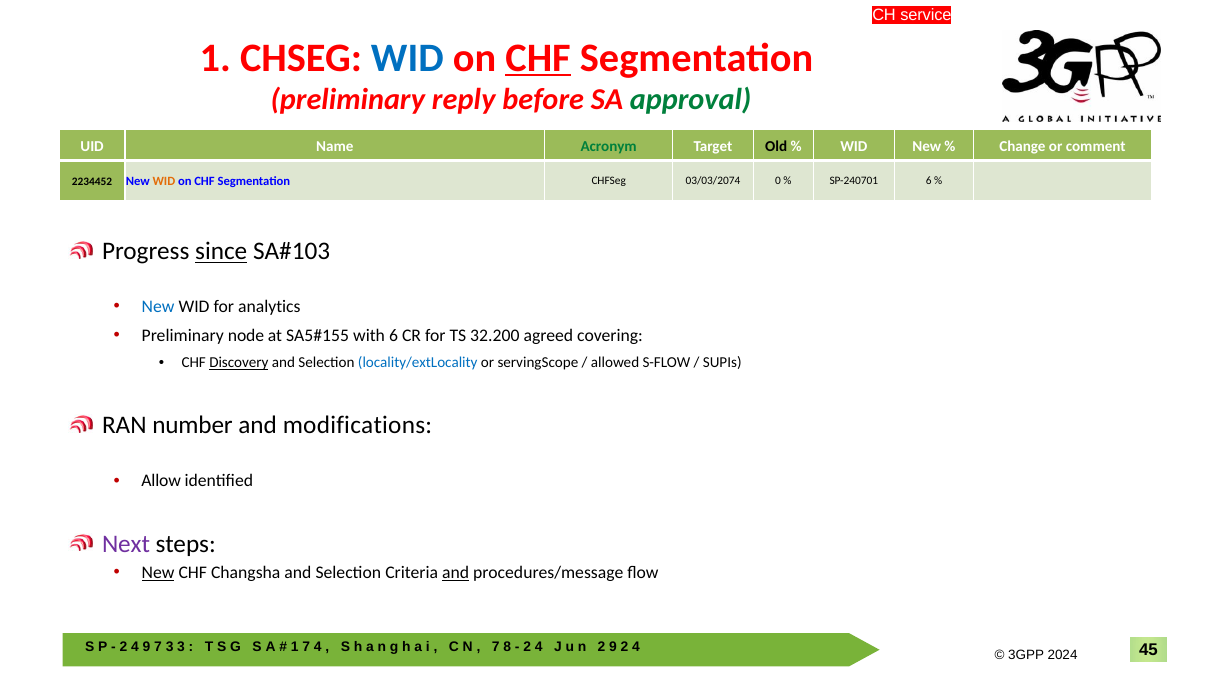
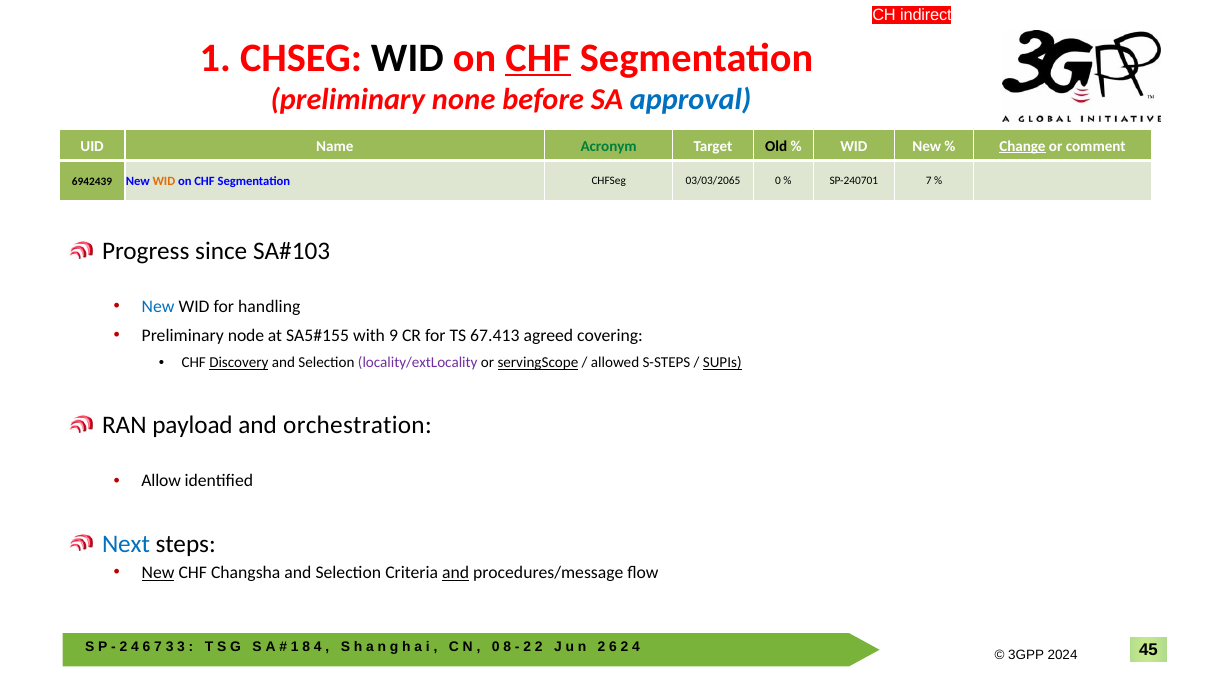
service: service -> indirect (926, 15)
WID colour: blue -> black (407, 58)
reply: reply -> none (464, 99)
approval colour: green -> blue (691, 99)
Change underline: none -> present (1022, 146)
2234452: 2234452 -> 6942439 (92, 182)
03/03/2074: 03/03/2074 -> 03/03/2065 (713, 181)
SP-240701 6: 6 -> 7 (929, 181)
since underline: present -> none (221, 252)
analytics: analytics -> handling (269, 307)
with 6: 6 -> 9 (394, 336)
32.200: 32.200 -> 67.413 (495, 336)
locality/extLocality colour: blue -> purple (418, 363)
servingScope underline: none -> present (538, 363)
S-FLOW: S-FLOW -> S-STEPS (666, 363)
SUPIs underline: none -> present (722, 363)
number: number -> payload (192, 426)
modifications: modifications -> orchestration (357, 426)
Next colour: purple -> blue (126, 544)
9: 9 -> 6 (146, 647)
1 7: 7 -> 8 (306, 647)
7: 7 -> 0 (496, 647)
4: 4 -> 2 (539, 647)
9: 9 -> 6 (613, 647)
